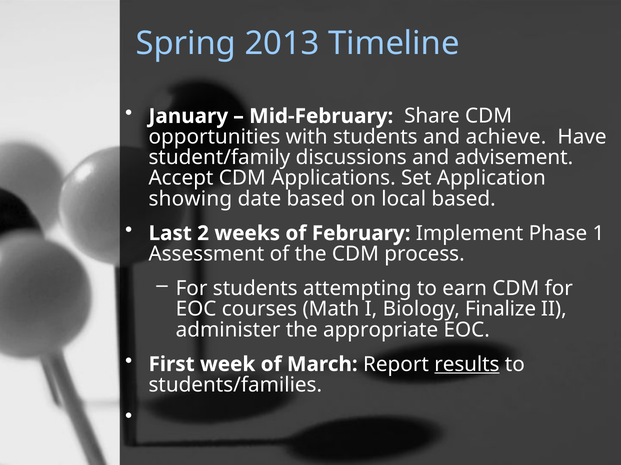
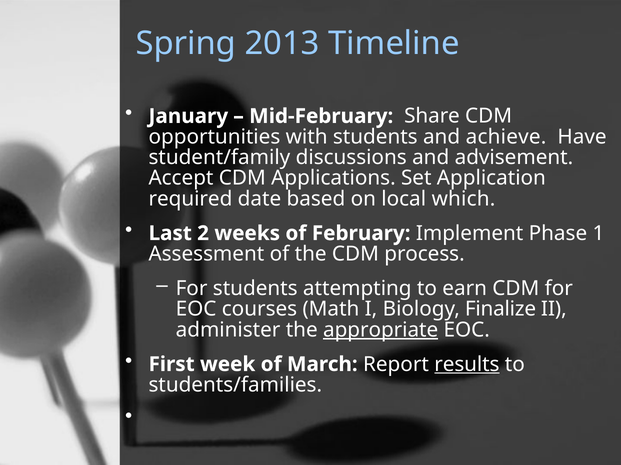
showing: showing -> required (190, 199)
local based: based -> which (464, 199)
appropriate underline: none -> present (381, 330)
